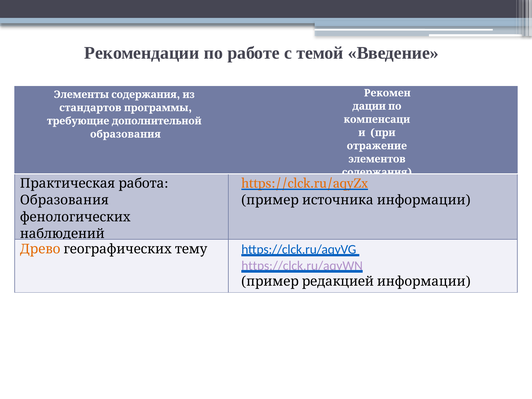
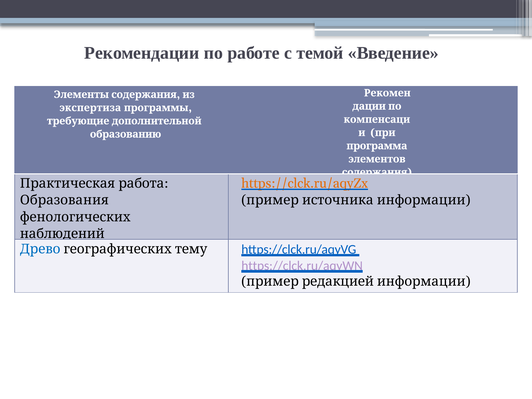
стандартов: стандартов -> экспертиза (90, 108)
образования: образования -> образованию (126, 134)
отражение: отражение -> программа (377, 146)
Древо colour: orange -> blue (40, 249)
